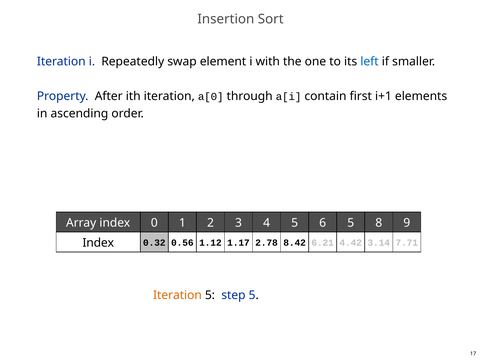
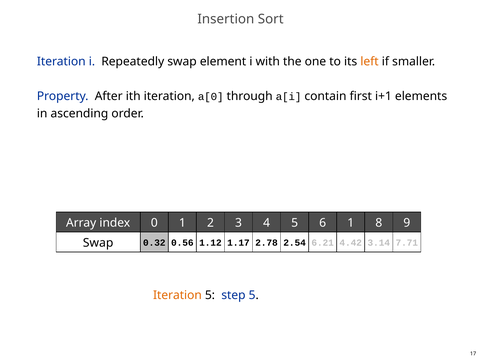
left colour: blue -> orange (370, 62)
6 5: 5 -> 1 (351, 223)
8.42: 8.42 -> 2.54 (295, 243)
Index: Index -> Swap (98, 243)
